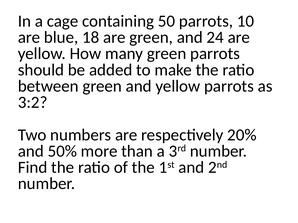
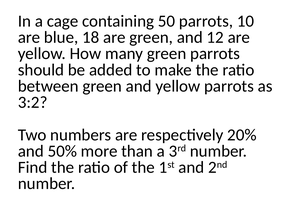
24: 24 -> 12 (215, 37)
